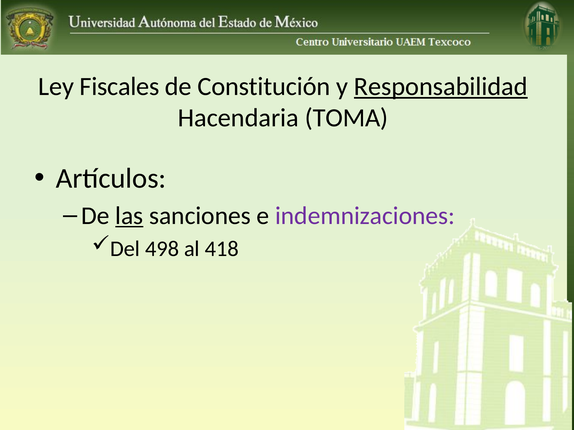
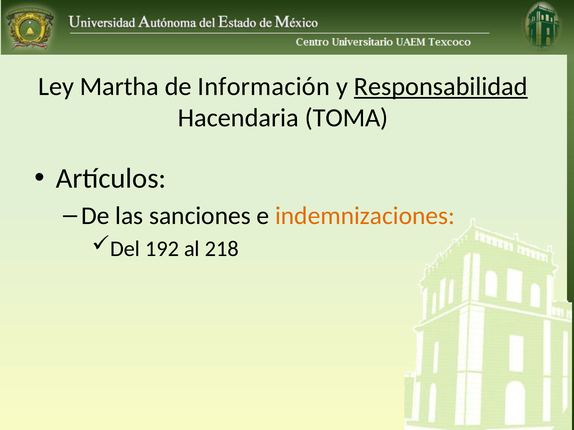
Fiscales: Fiscales -> Martha (119, 87)
Constitución: Constitución -> Información (264, 87)
las underline: present -> none (129, 216)
indemnizaciones colour: purple -> orange (365, 216)
498: 498 -> 192 (162, 249)
418: 418 -> 218 (222, 249)
